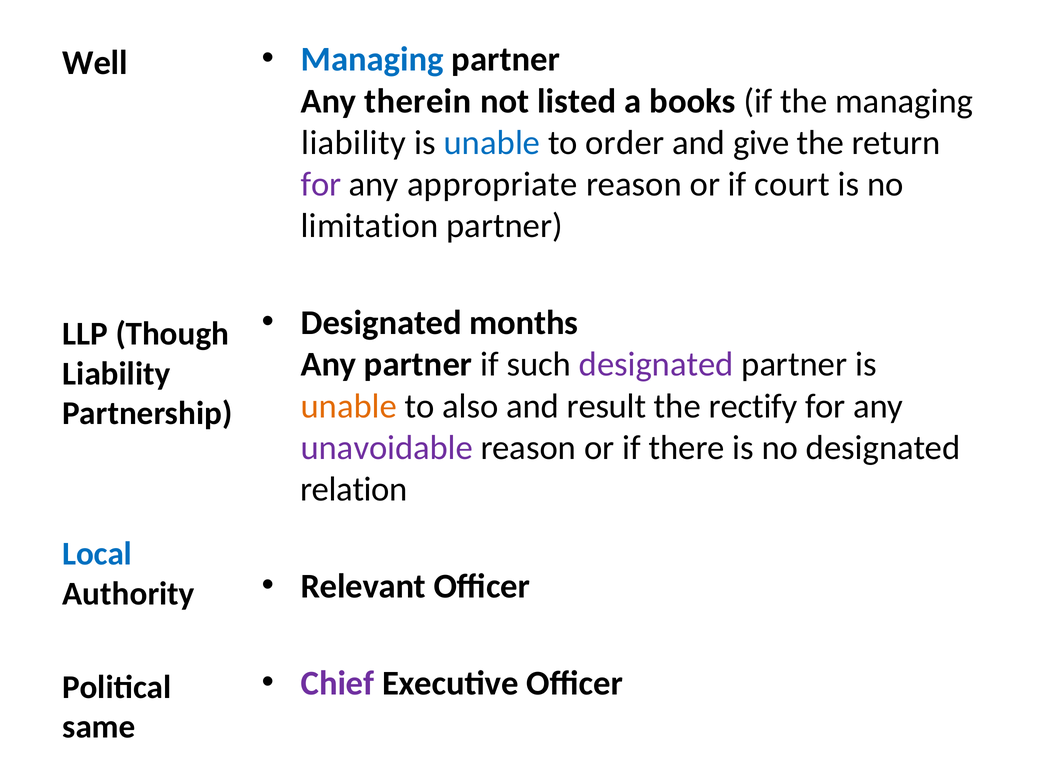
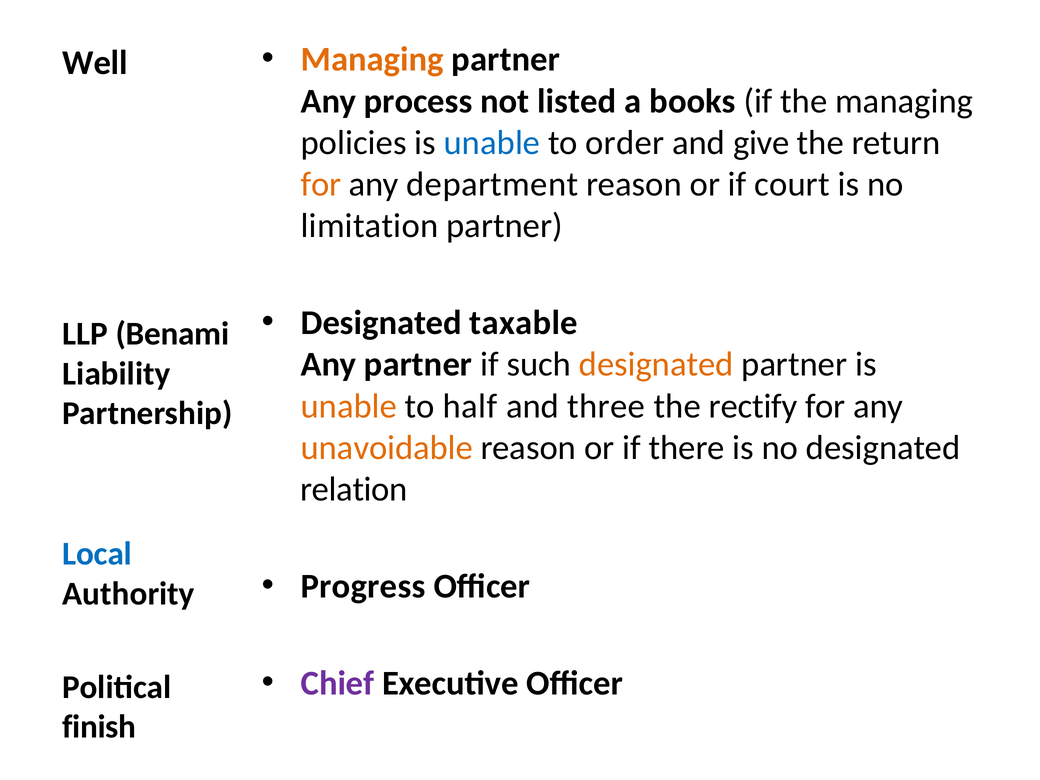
Managing colour: blue -> orange (372, 59)
therein: therein -> process (418, 101)
liability: liability -> policies (354, 143)
for colour: purple -> orange (321, 184)
appropriate: appropriate -> department (492, 184)
months: months -> taxable (524, 323)
Though: Though -> Benami (172, 334)
designated colour: purple -> orange (656, 365)
also: also -> half (470, 406)
result: result -> three (606, 406)
unavoidable colour: purple -> orange (387, 448)
Relevant: Relevant -> Progress (363, 586)
same: same -> finish (99, 727)
